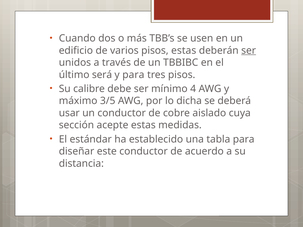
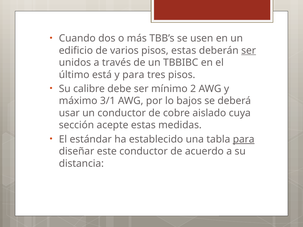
será: será -> está (102, 75)
4: 4 -> 2 (193, 89)
3/5: 3/5 -> 3/1 (108, 101)
dicha: dicha -> bajos (189, 101)
para underline: none -> present (244, 139)
